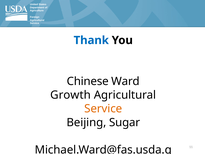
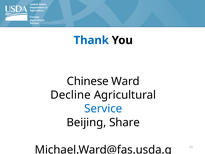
Growth: Growth -> Decline (71, 95)
Service colour: orange -> blue (103, 109)
Sugar: Sugar -> Share (125, 122)
